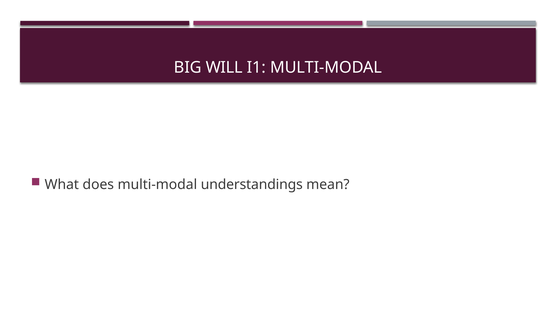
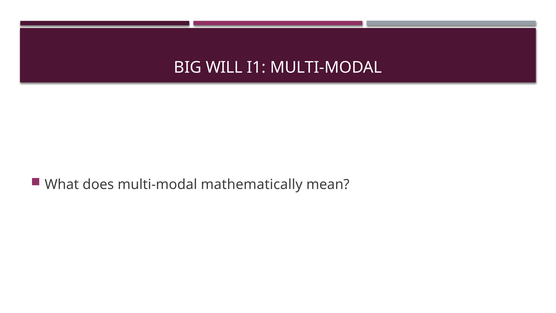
understandings: understandings -> mathematically (252, 184)
